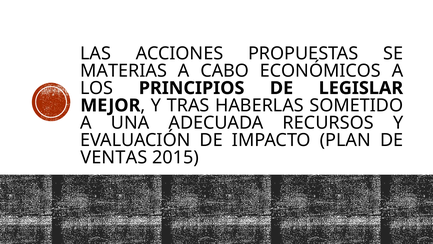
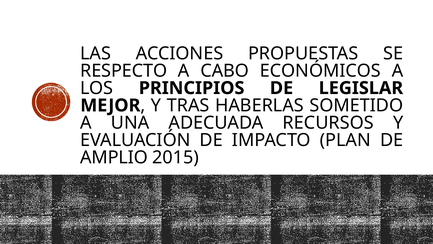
MATERIAS: MATERIAS -> RESPECTO (124, 71)
VENTAS: VENTAS -> AMPLIO (114, 157)
